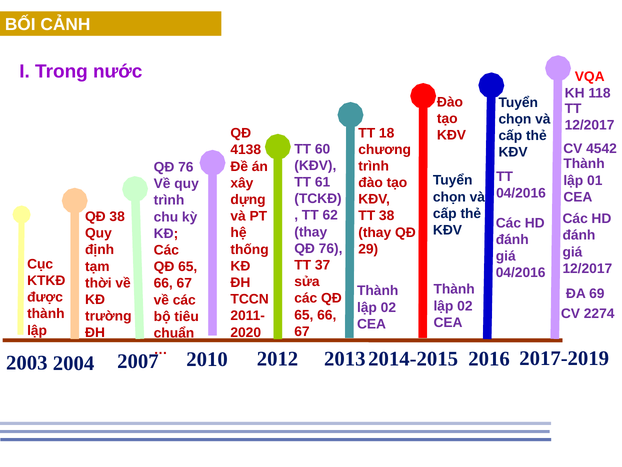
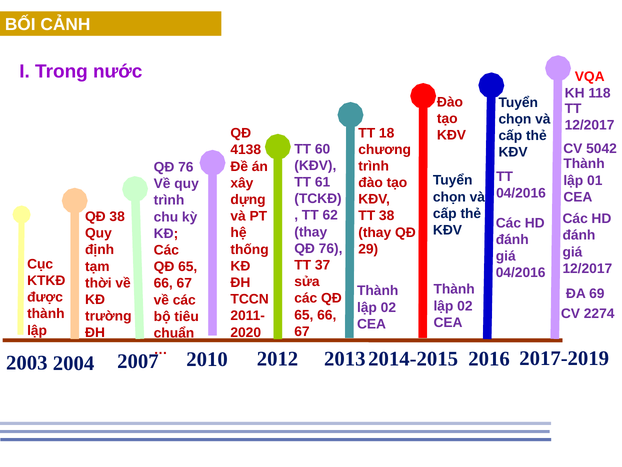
4542: 4542 -> 5042 (602, 149)
